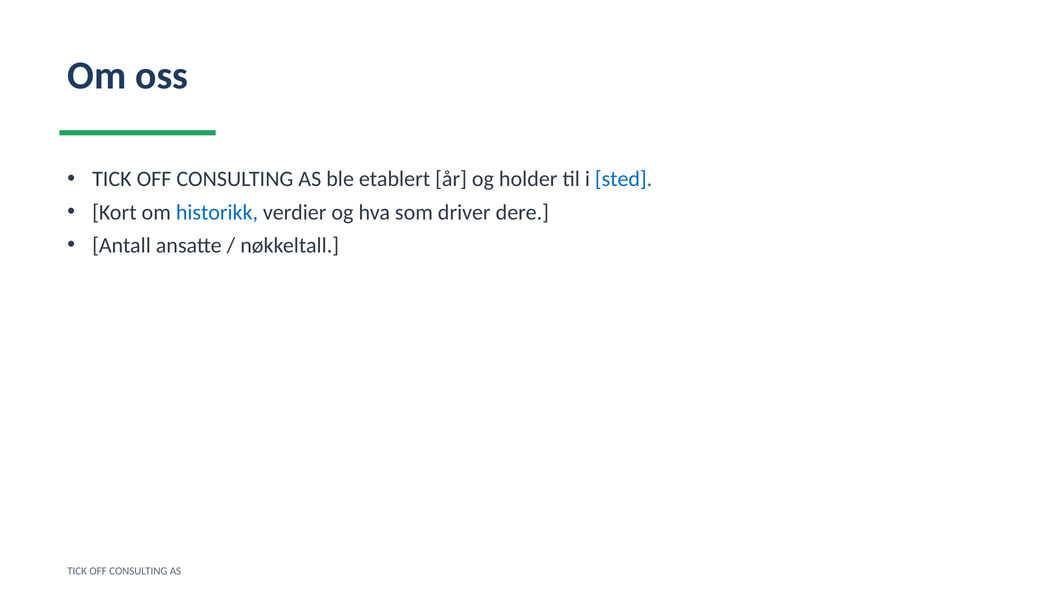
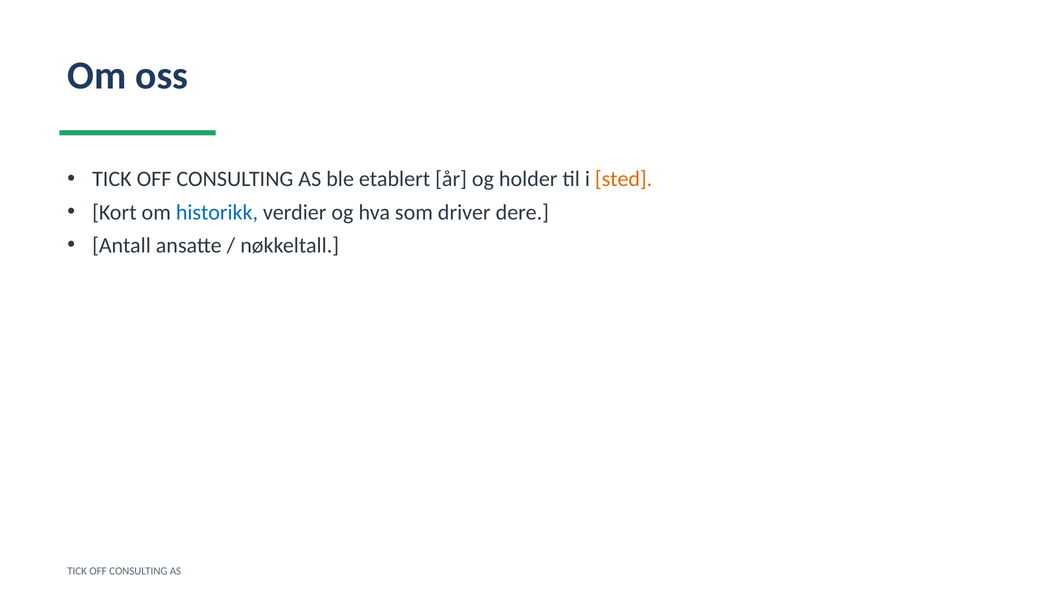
sted colour: blue -> orange (624, 179)
